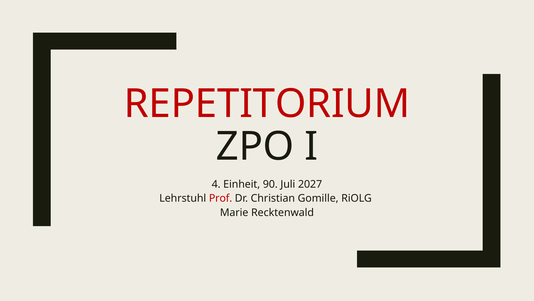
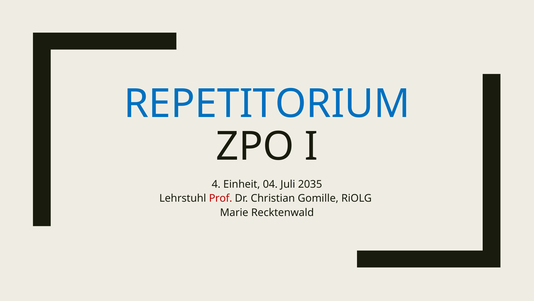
REPETITORIUM colour: red -> blue (267, 104)
90: 90 -> 04 (270, 184)
2027: 2027 -> 2035 (310, 184)
